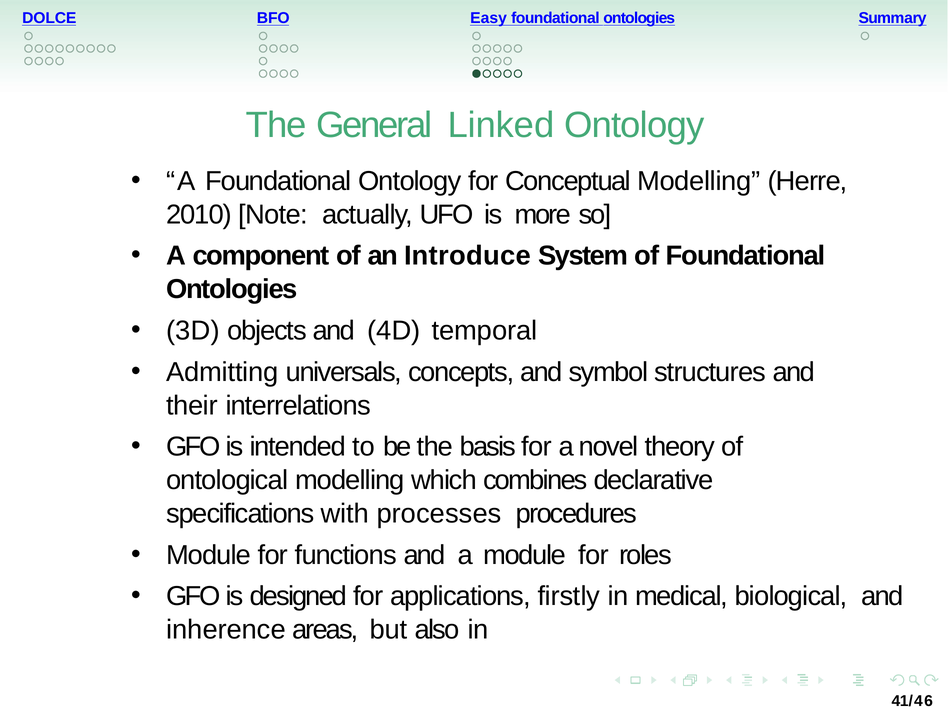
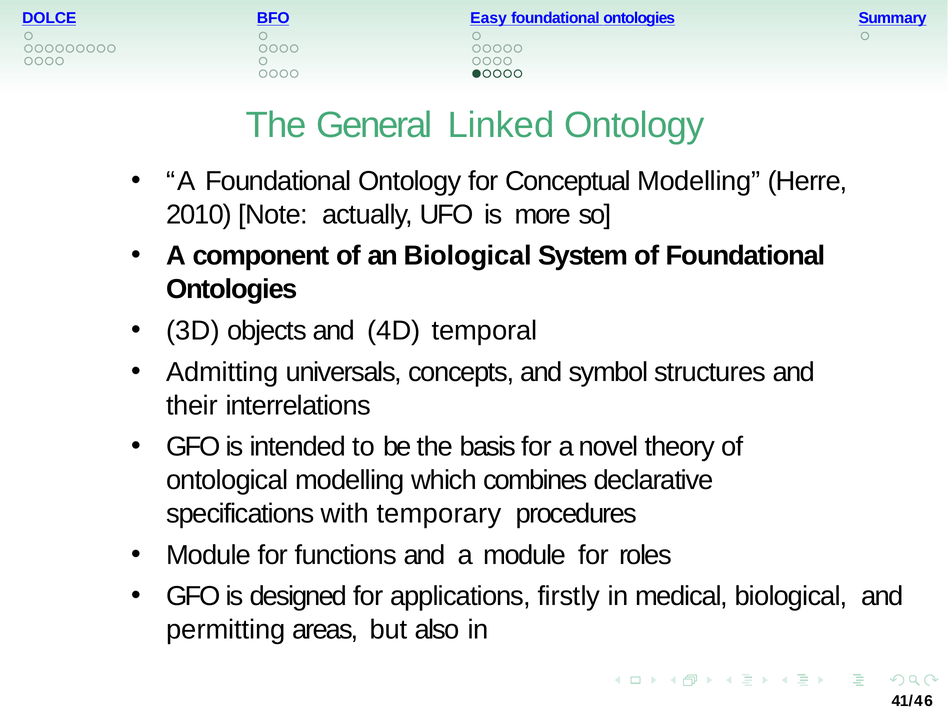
an Introduce: Introduce -> Biological (468, 256)
processes: processes -> temporary (439, 514)
inherence: inherence -> permitting (226, 630)
